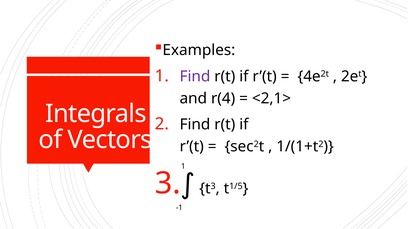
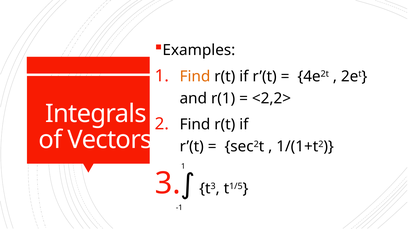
Find colour: purple -> orange (195, 77)
r(4: r(4 -> r(1 (223, 99)
<2,1>: <2,1> -> <2,2> (271, 99)
